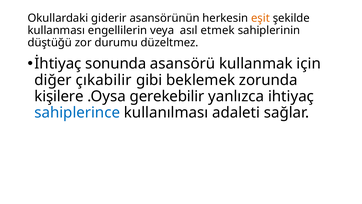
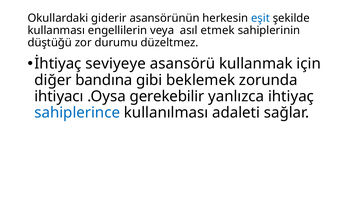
eşit colour: orange -> blue (260, 18)
sonunda: sonunda -> seviyeye (116, 64)
çıkabilir: çıkabilir -> bandına (104, 80)
kişilere: kişilere -> ihtiyacı (59, 96)
